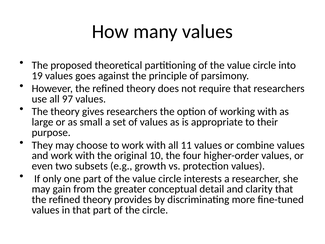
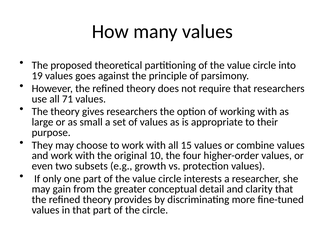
97: 97 -> 71 (68, 99)
11: 11 -> 15 (186, 145)
